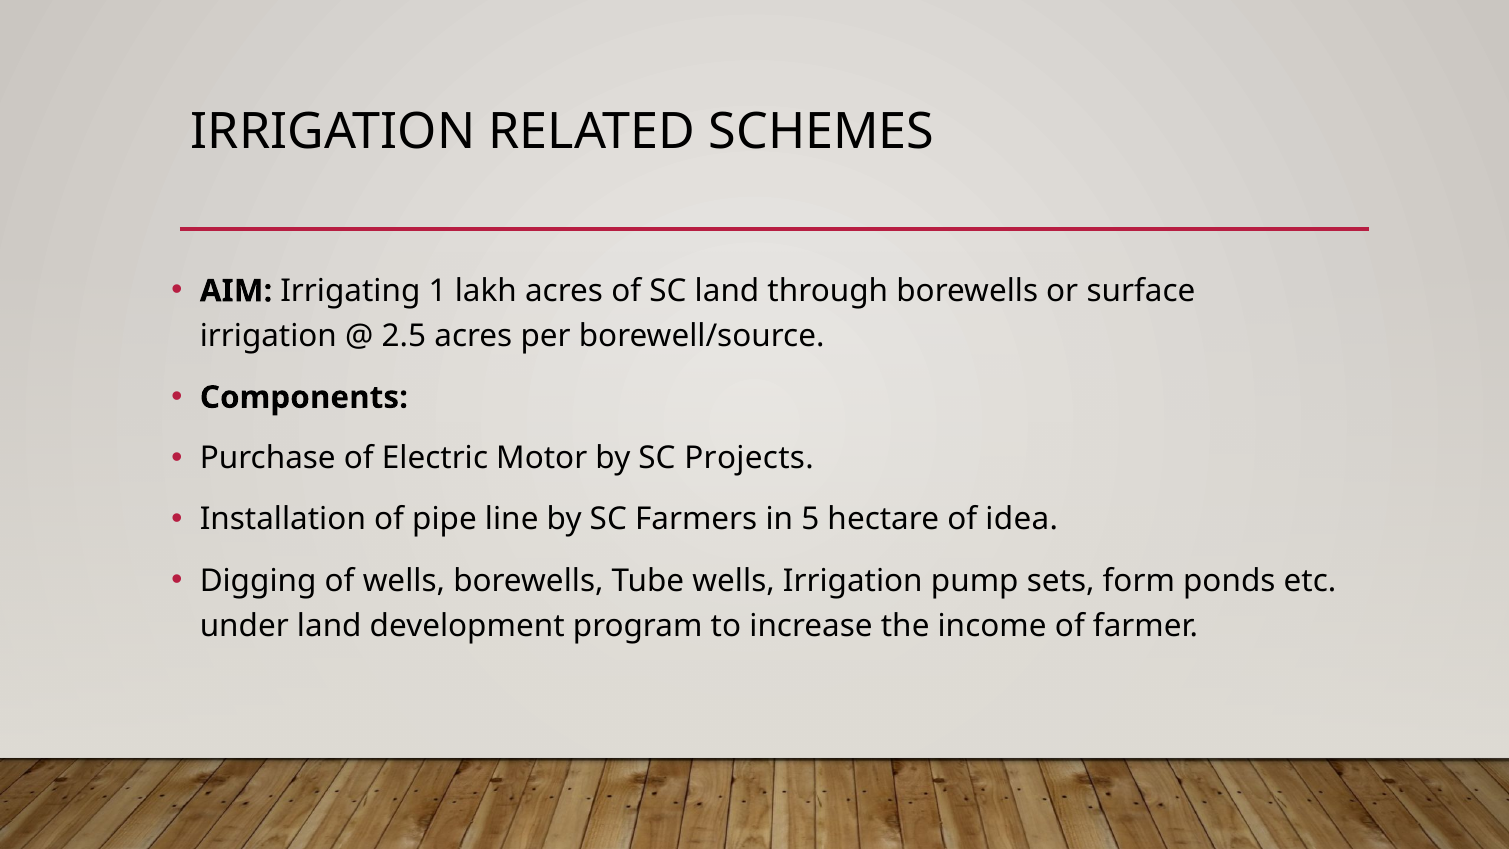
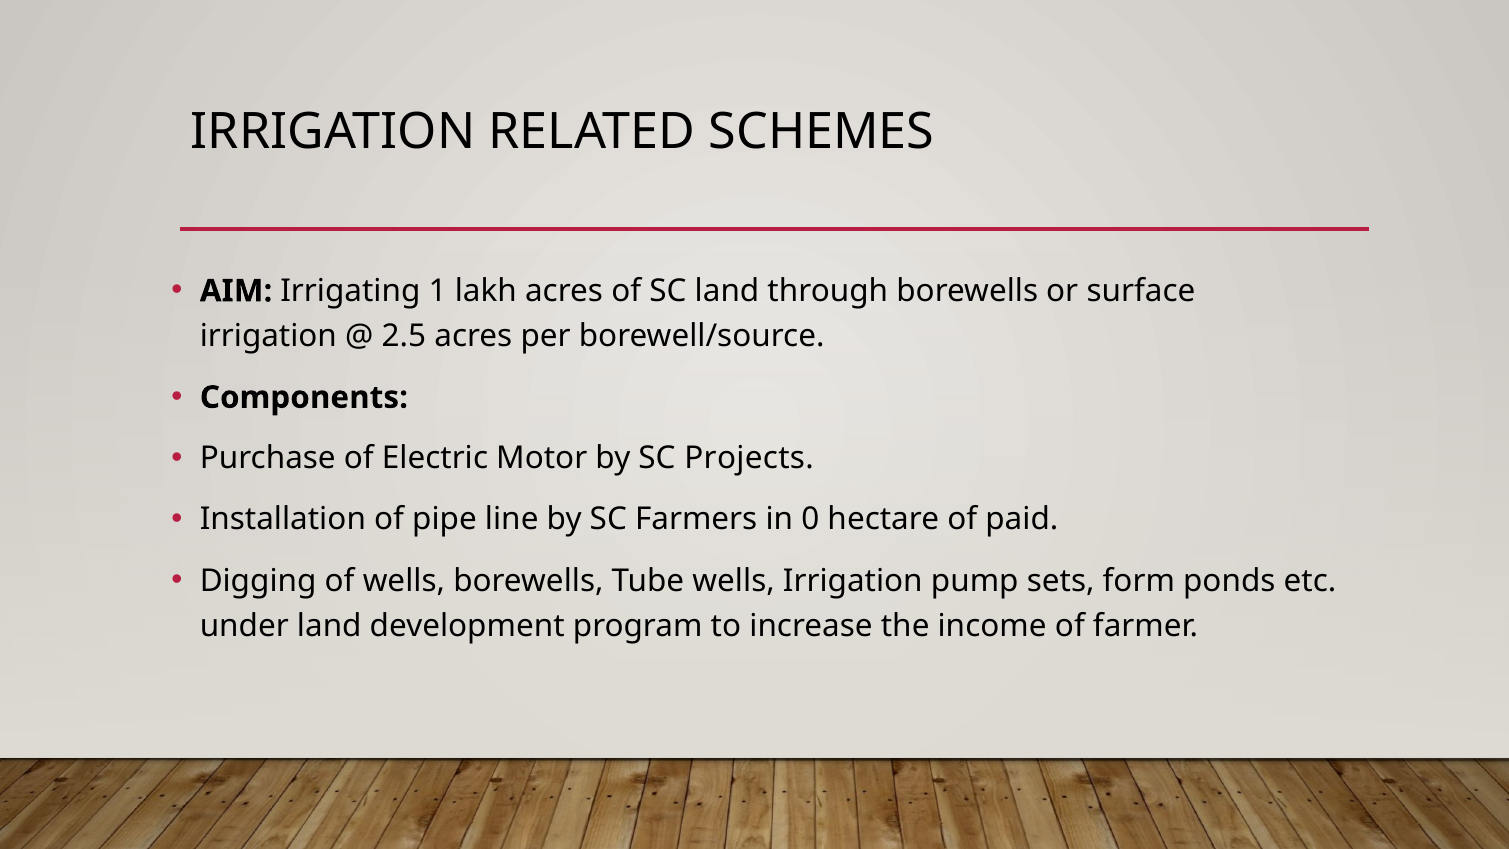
5: 5 -> 0 (810, 519)
idea: idea -> paid (1022, 519)
